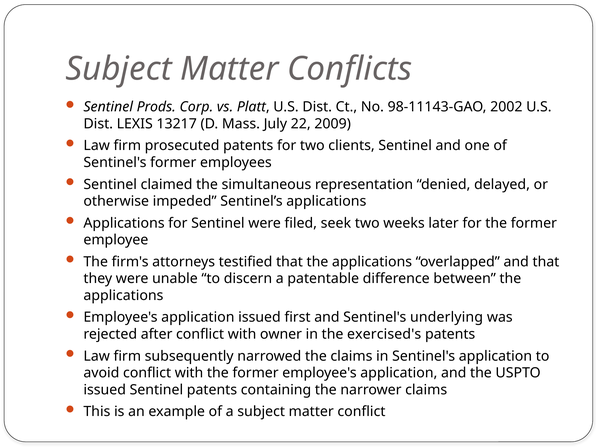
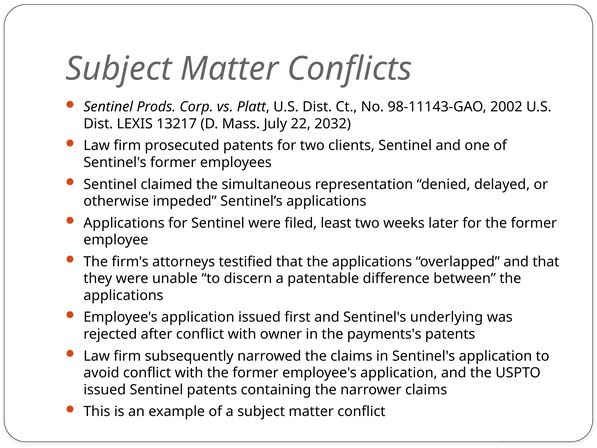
2009: 2009 -> 2032 (333, 124)
seek: seek -> least (336, 223)
exercised's: exercised's -> payments's (384, 334)
